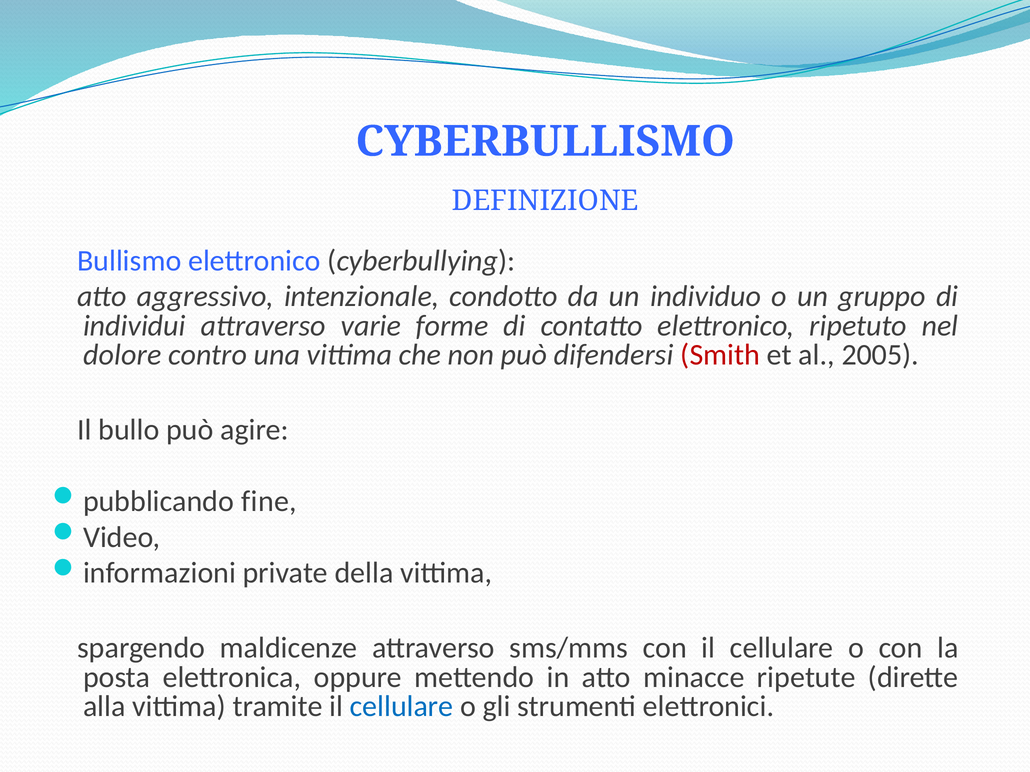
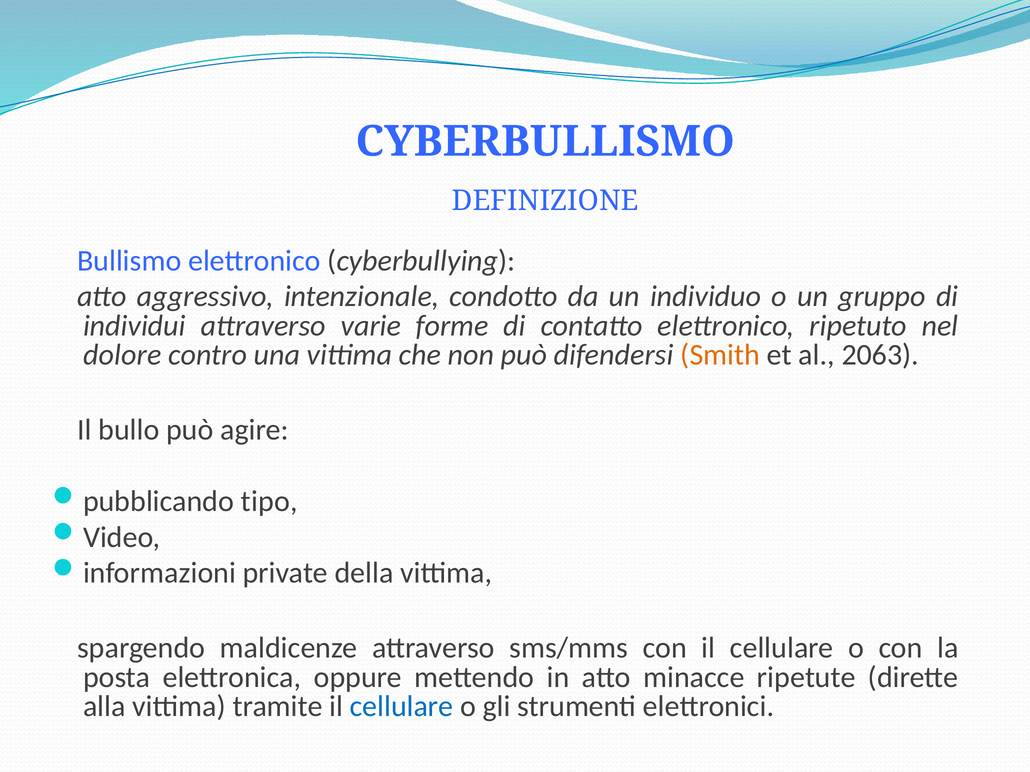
Smith colour: red -> orange (720, 355)
2005: 2005 -> 2063 (880, 355)
fine: fine -> tipo (269, 502)
